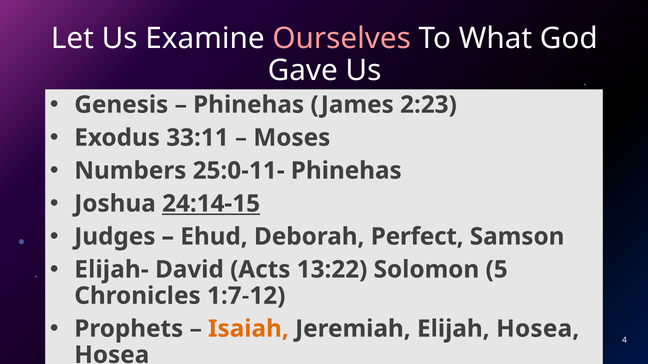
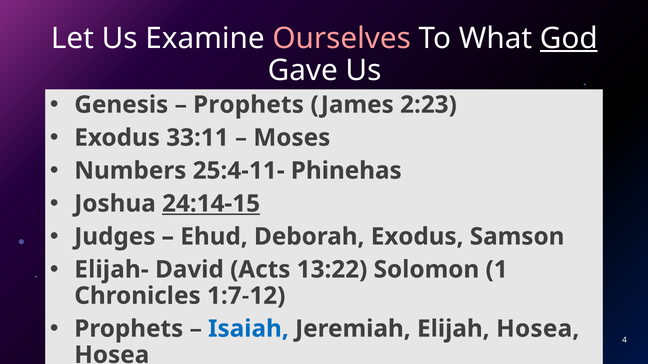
God underline: none -> present (569, 38)
Phinehas: Phinehas -> Prophets (249, 105)
25:0-11-: 25:0-11- -> 25:4-11- (239, 171)
Deborah Perfect: Perfect -> Exodus (417, 237)
5: 5 -> 1 (497, 270)
Isaiah colour: orange -> blue (248, 329)
